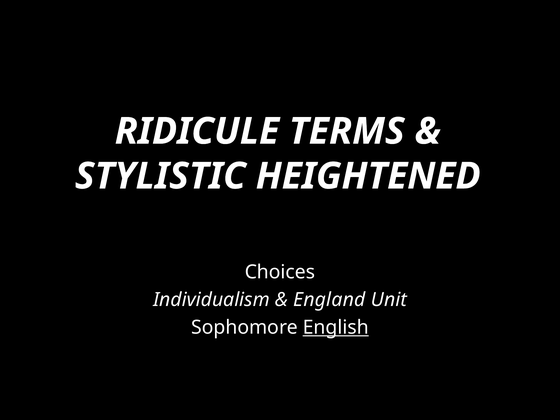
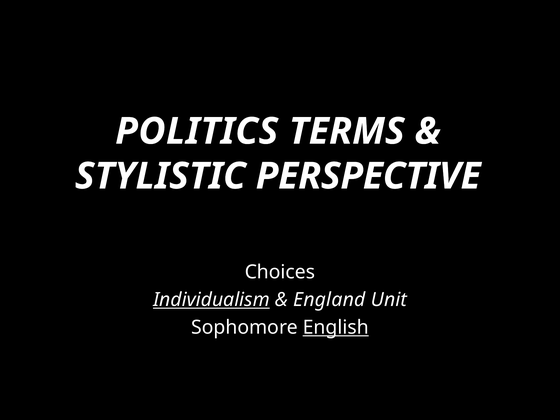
RIDICULE: RIDICULE -> POLITICS (197, 131)
HEIGHTENED: HEIGHTENED -> PERSPECTIVE (368, 176)
Individualism underline: none -> present (211, 300)
